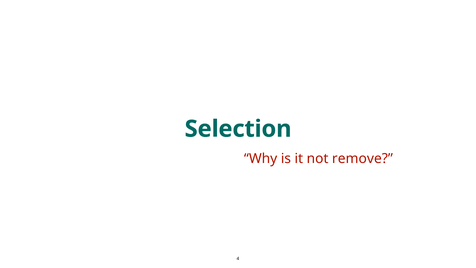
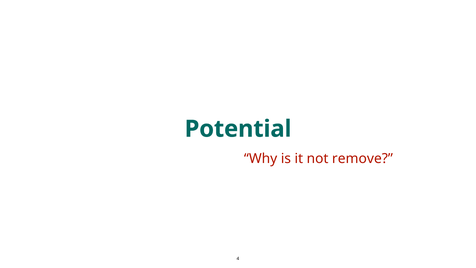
Selection: Selection -> Potential (238, 129)
